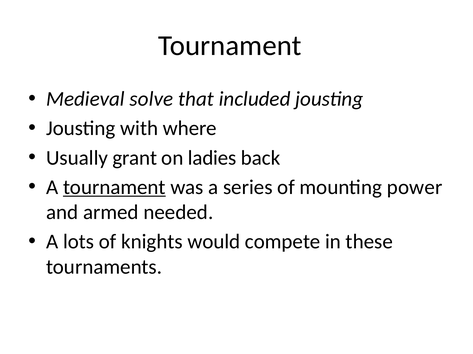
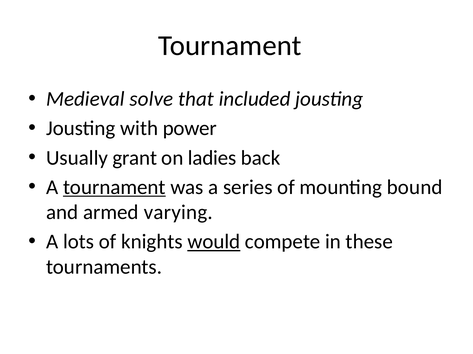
where: where -> power (190, 129)
power: power -> bound (415, 188)
needed: needed -> varying (178, 213)
would underline: none -> present (214, 242)
